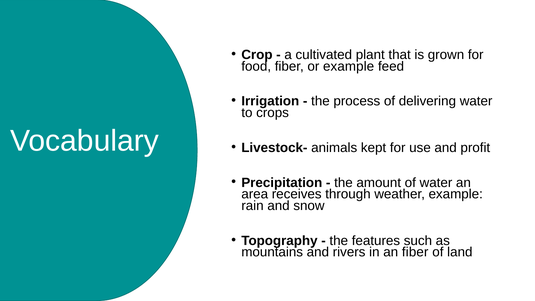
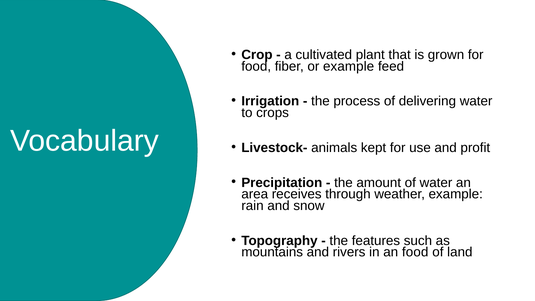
an fiber: fiber -> food (415, 252)
